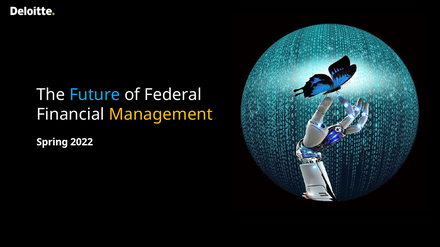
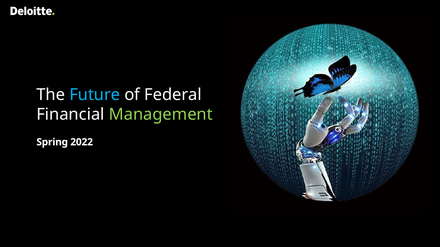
Management colour: yellow -> light green (161, 115)
